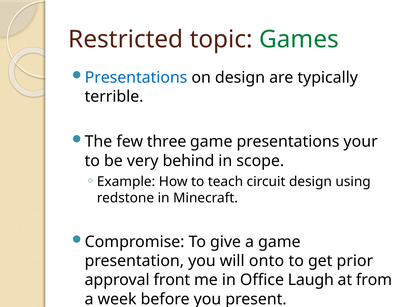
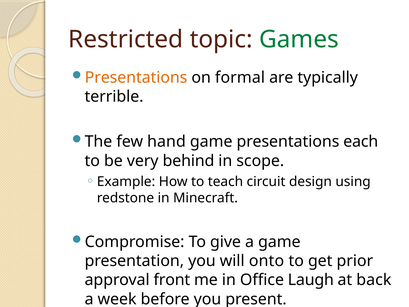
Presentations colour: blue -> orange (136, 77)
on design: design -> formal (240, 77)
three: three -> hand (166, 142)
your: your -> each (361, 142)
from: from -> back (374, 280)
